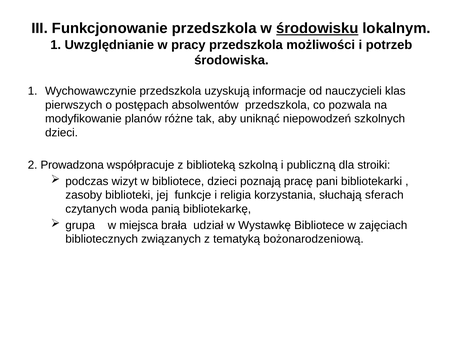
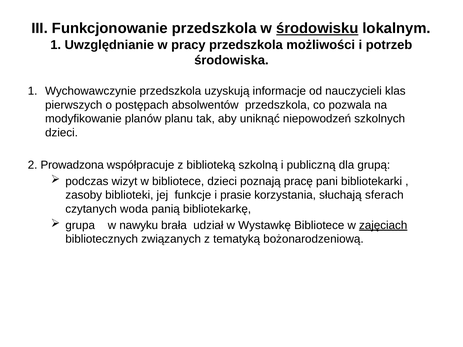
różne: różne -> planu (179, 119)
stroiki: stroiki -> grupą (374, 165)
religia: religia -> prasie (236, 195)
miejsca: miejsca -> nawyku (139, 225)
zajęciach underline: none -> present (383, 225)
